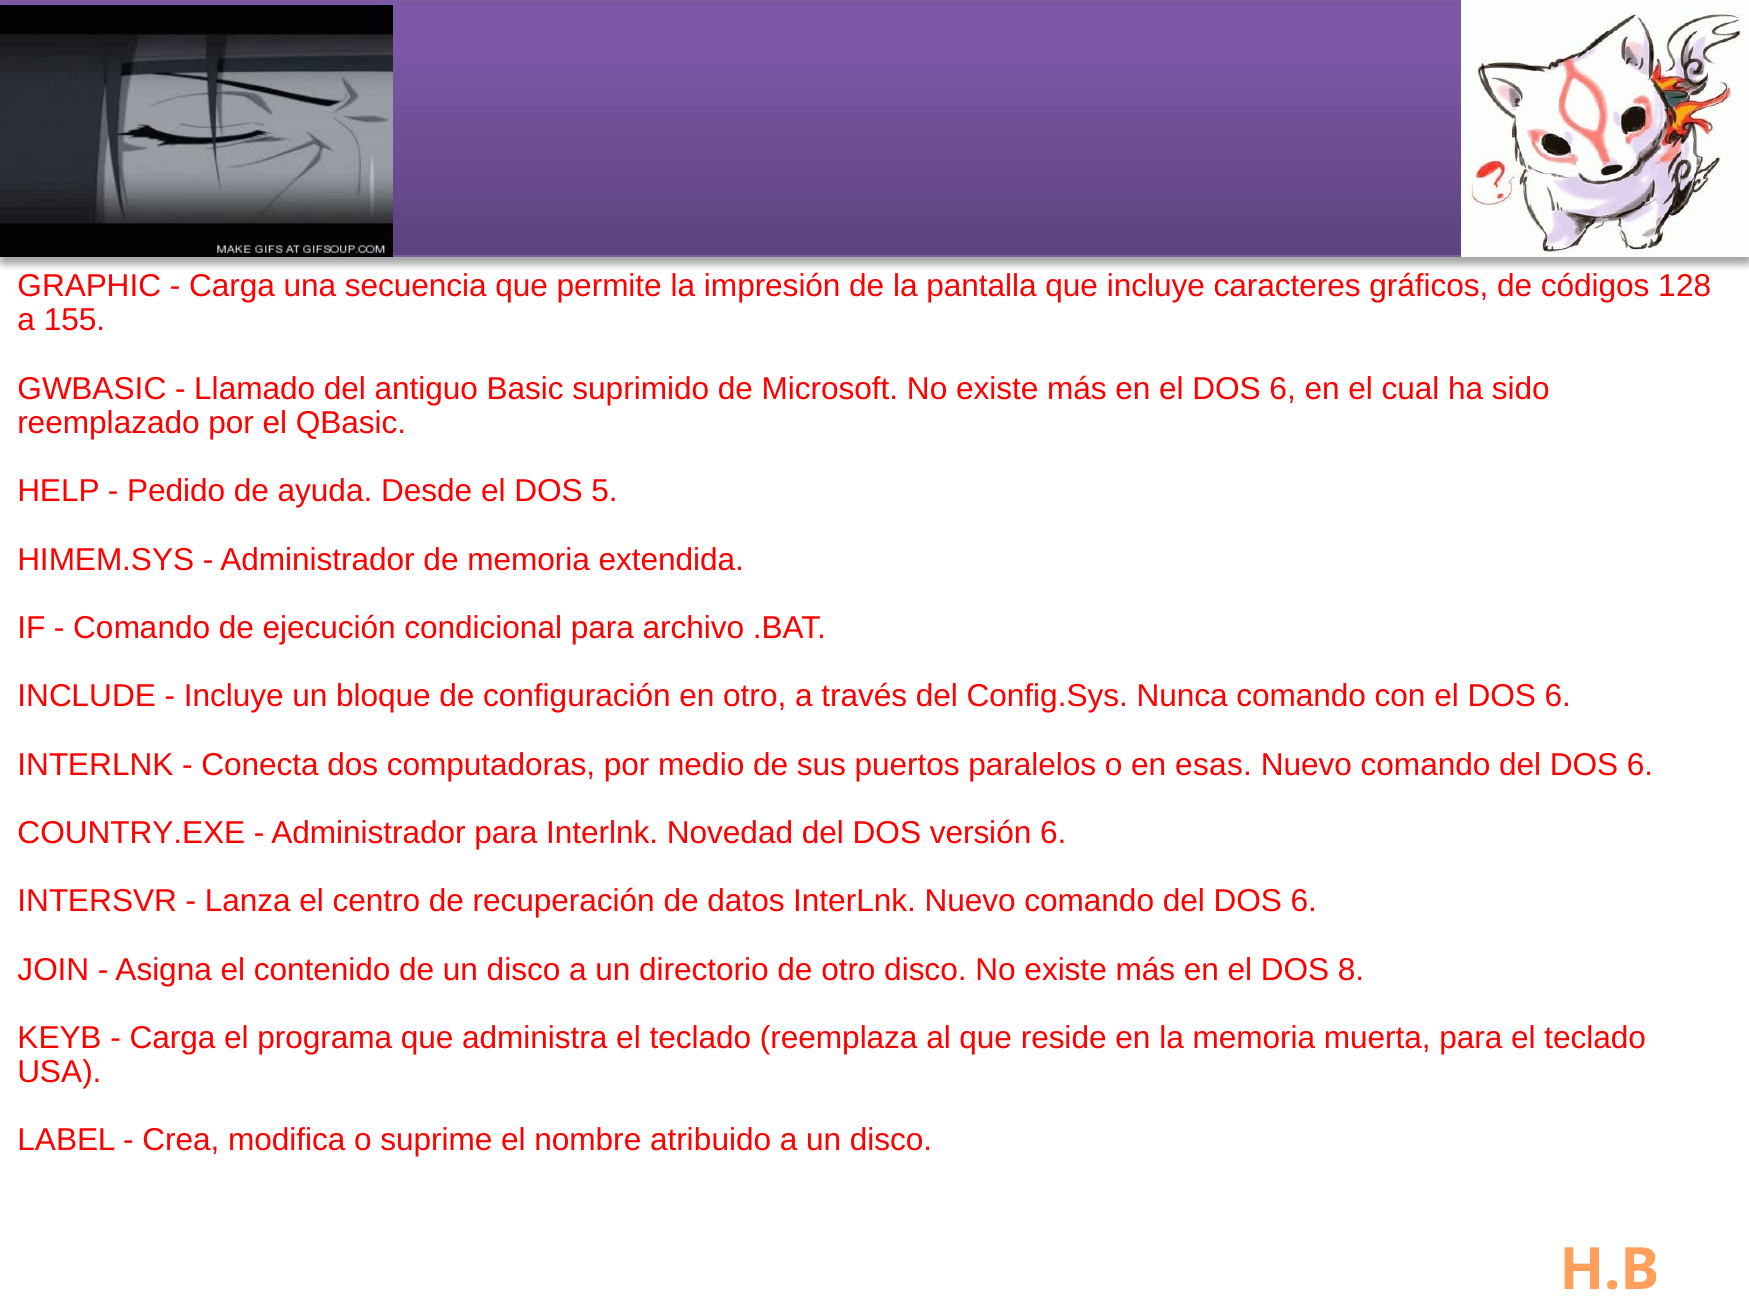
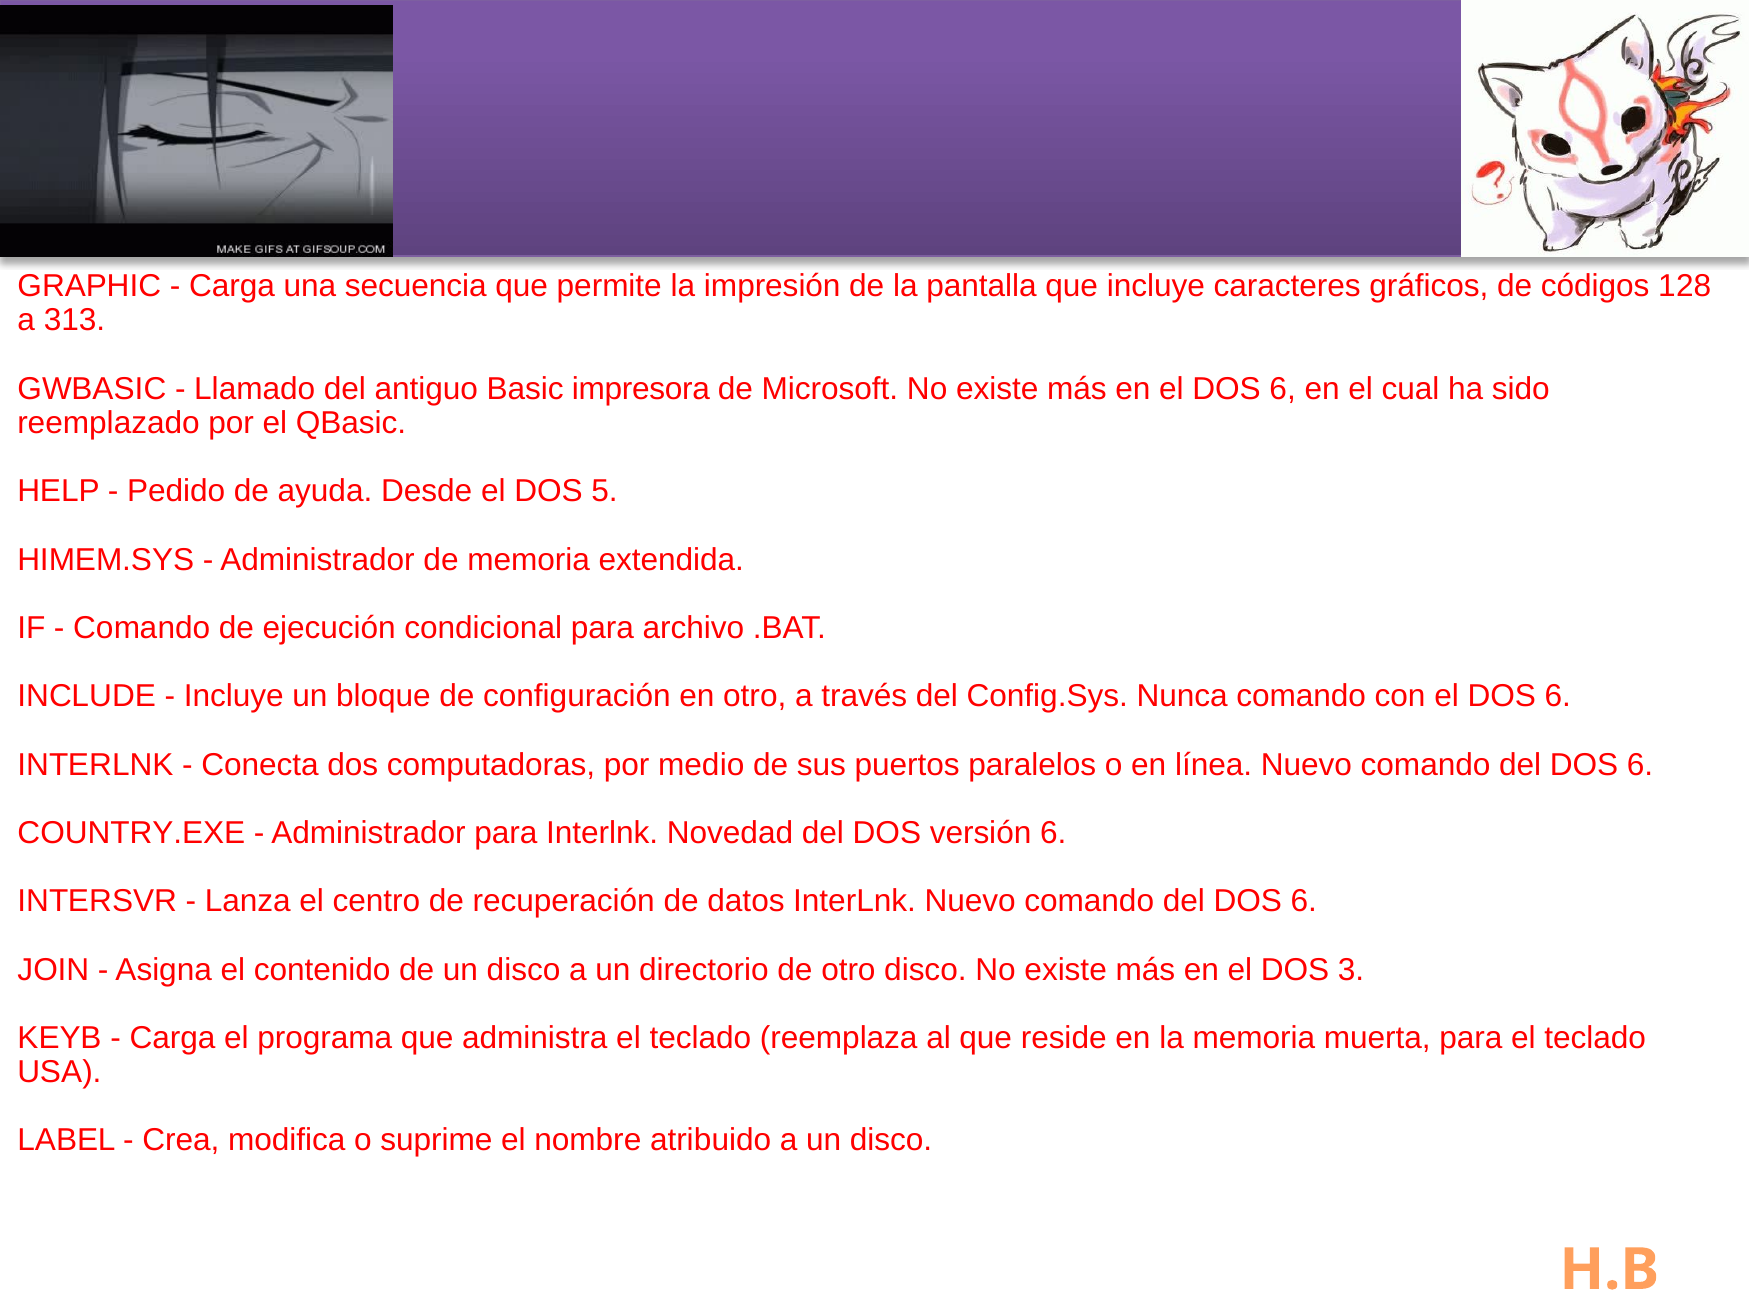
155: 155 -> 313 (74, 321)
suprimido: suprimido -> impresora (641, 389)
esas: esas -> línea (1214, 765)
8: 8 -> 3 (1351, 969)
